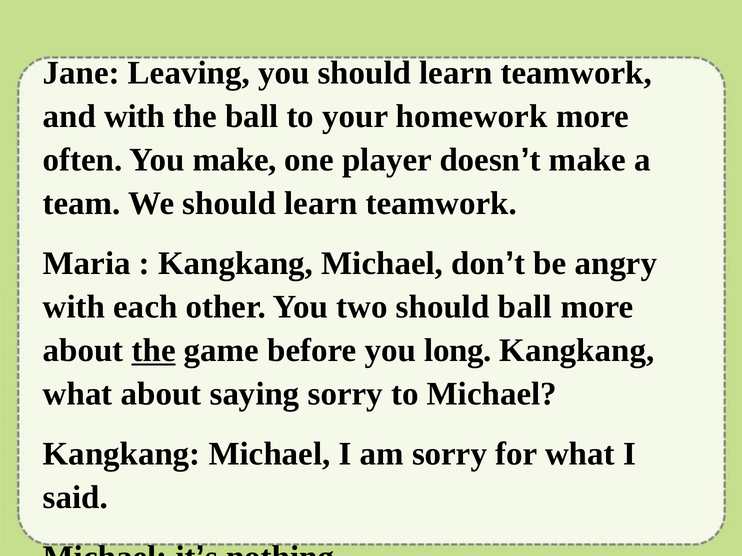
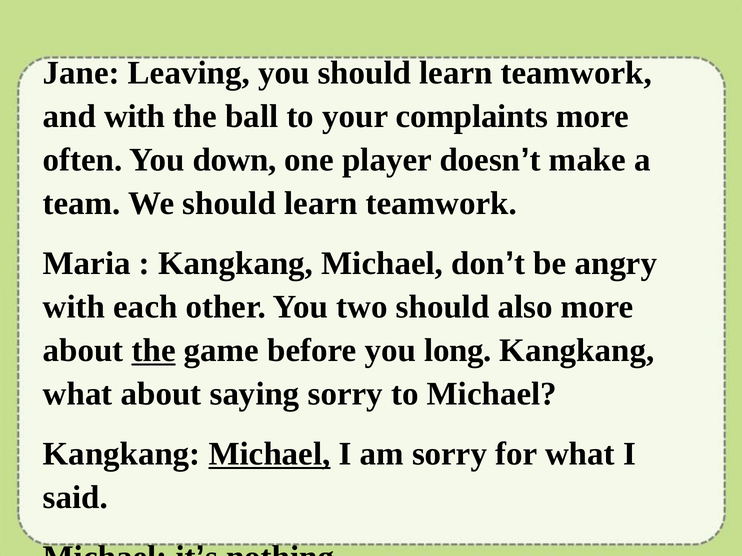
homework: homework -> complaints (472, 116)
You make: make -> down (235, 160)
should ball: ball -> also (525, 307)
Michael underline: none -> present (270, 454)
